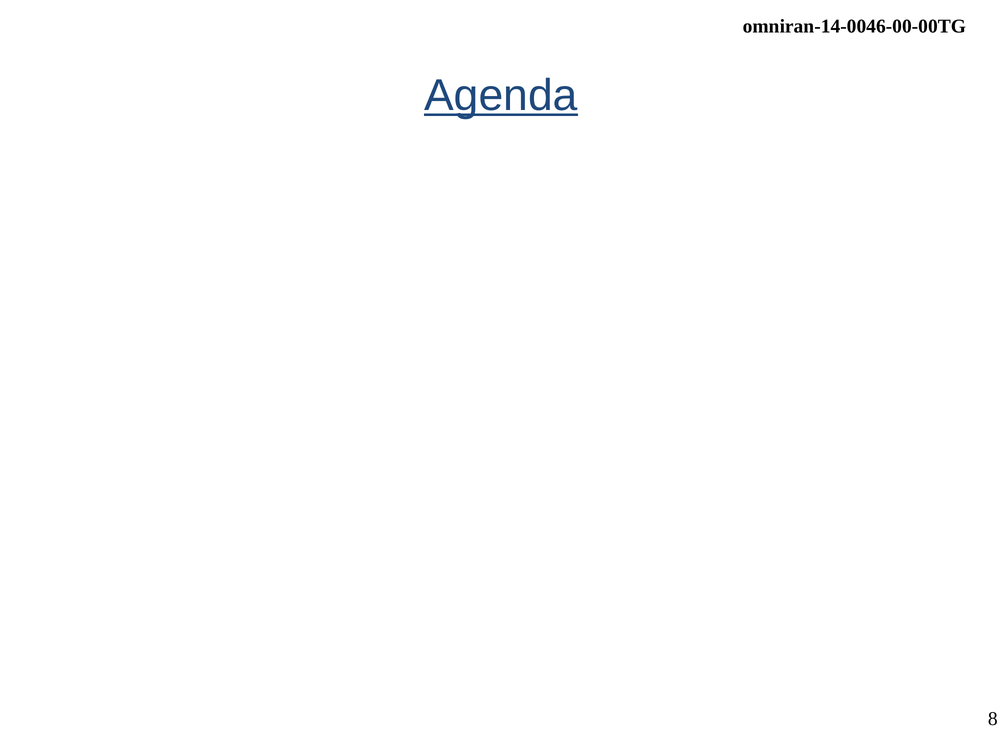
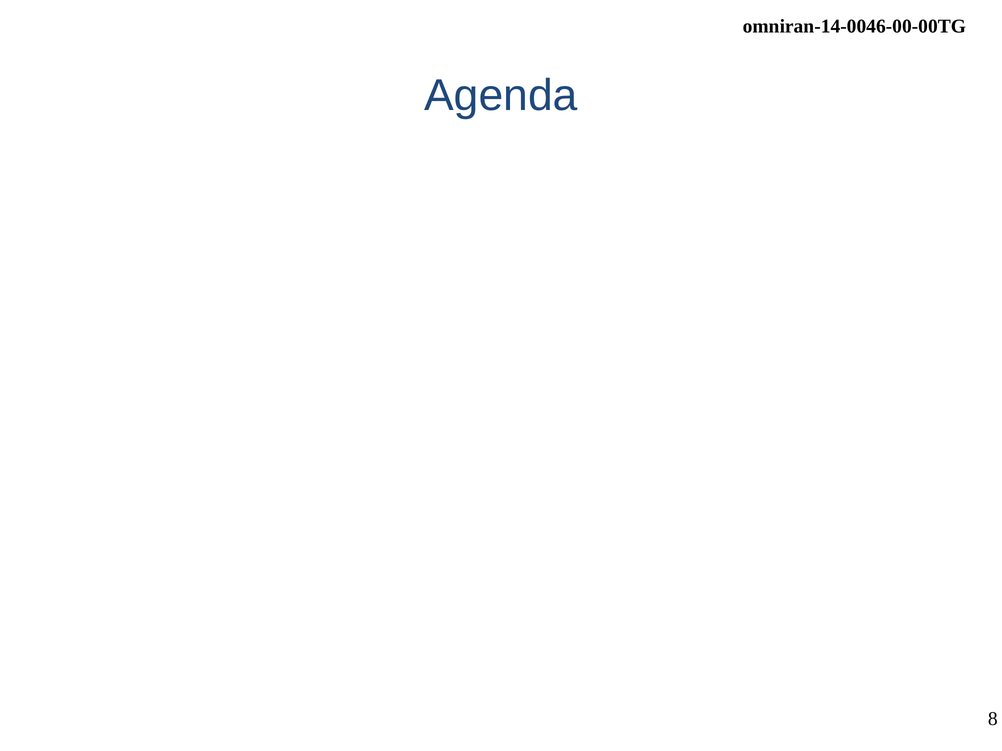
Agenda underline: present -> none (501, 96)
